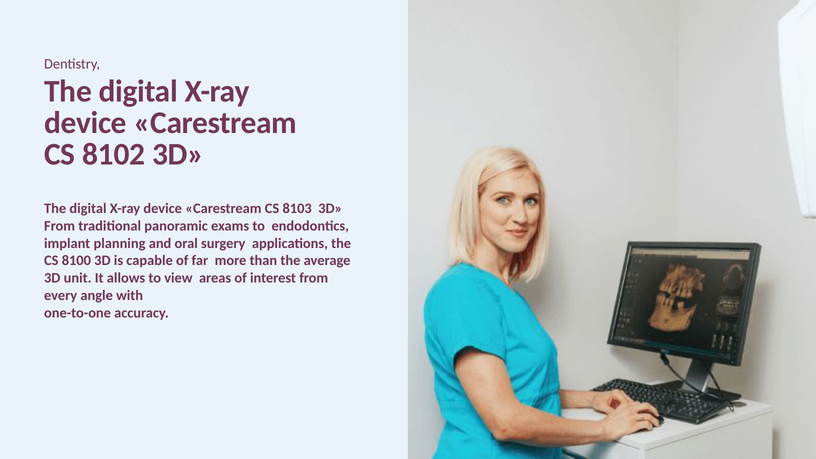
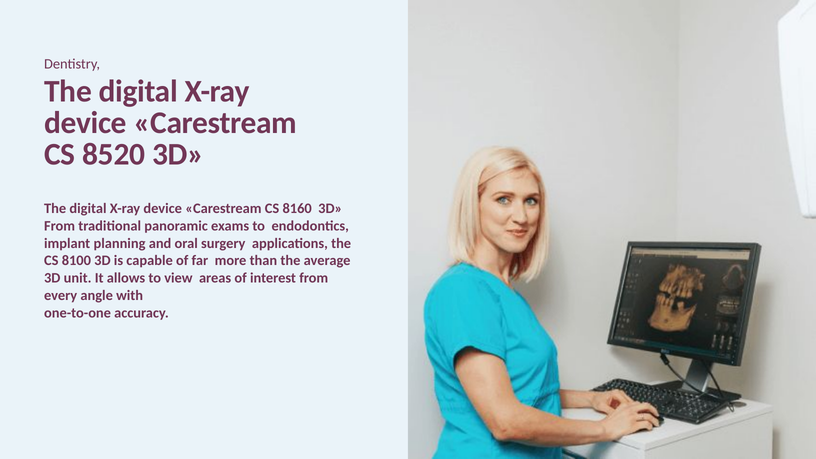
8102: 8102 -> 8520 (114, 154)
8103: 8103 -> 8160 (297, 209)
